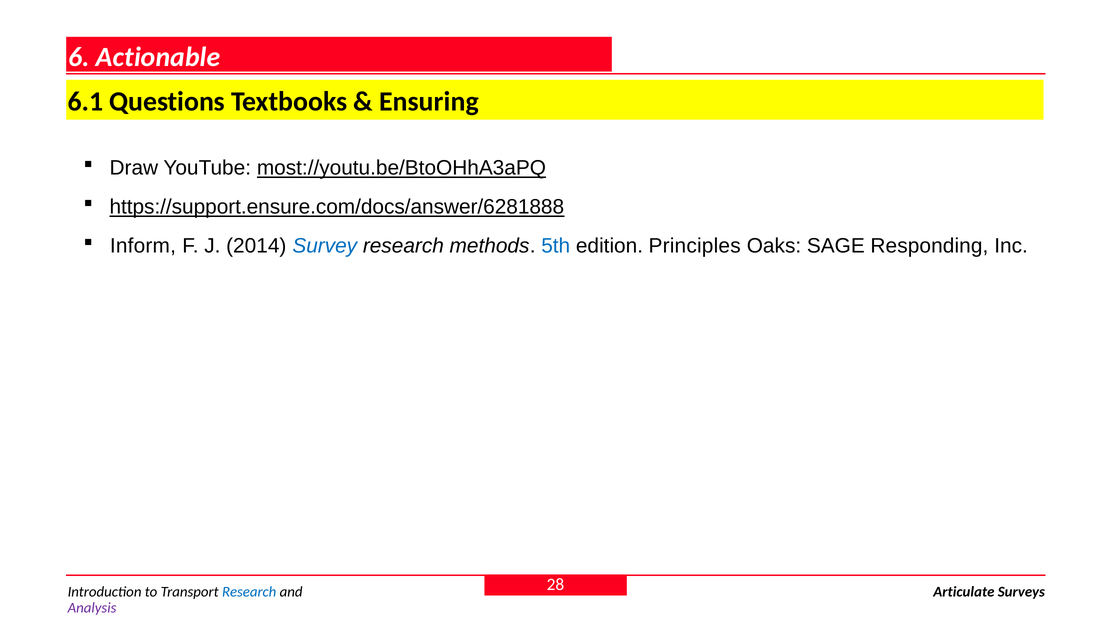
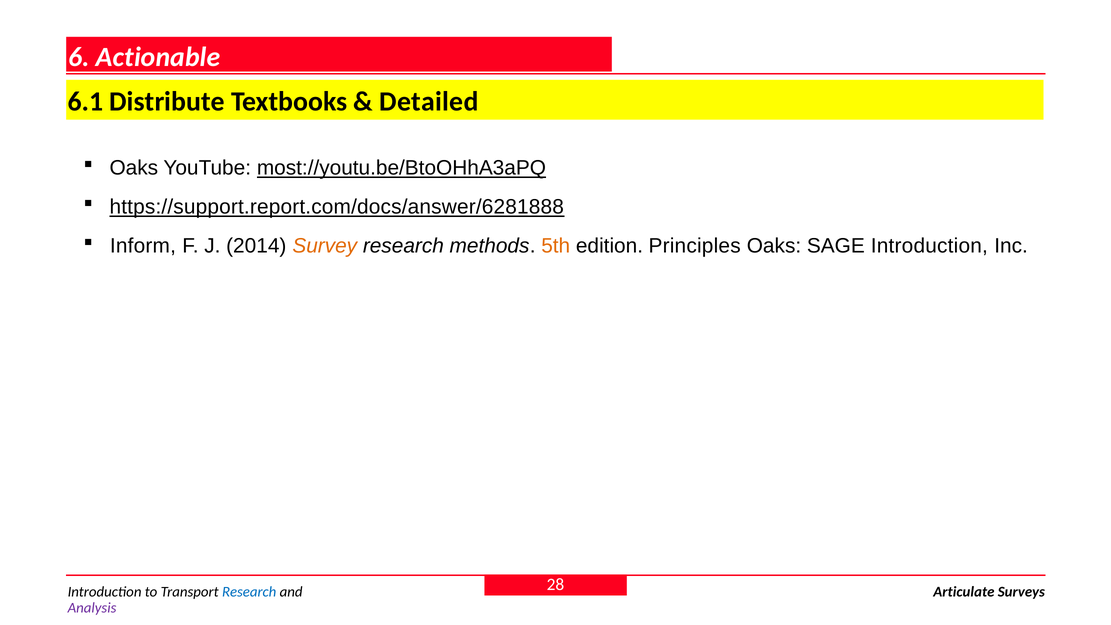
Questions: Questions -> Distribute (167, 102)
Ensuring: Ensuring -> Detailed (429, 102)
Draw: Draw -> Oaks (134, 168)
https://support.ensure.com/docs/answer/6281888: https://support.ensure.com/docs/answer/6281888 -> https://support.report.com/docs/answer/6281888 (337, 207)
Survey colour: blue -> orange (325, 246)
5th colour: blue -> orange (556, 246)
SAGE Responding: Responding -> Introduction (929, 246)
